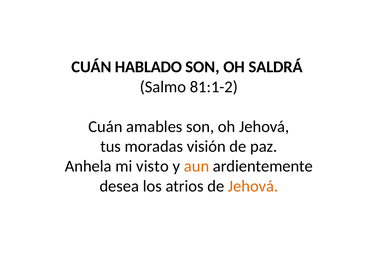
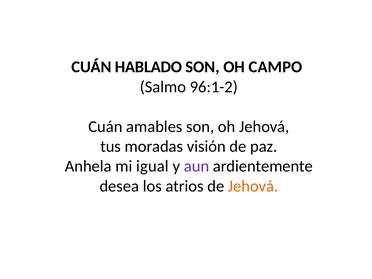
SALDRÁ: SALDRÁ -> CAMPO (276, 67)
81:1-2: 81:1-2 -> 96:1-2 (214, 87)
visto: visto -> igual (152, 166)
aun colour: orange -> purple (197, 166)
